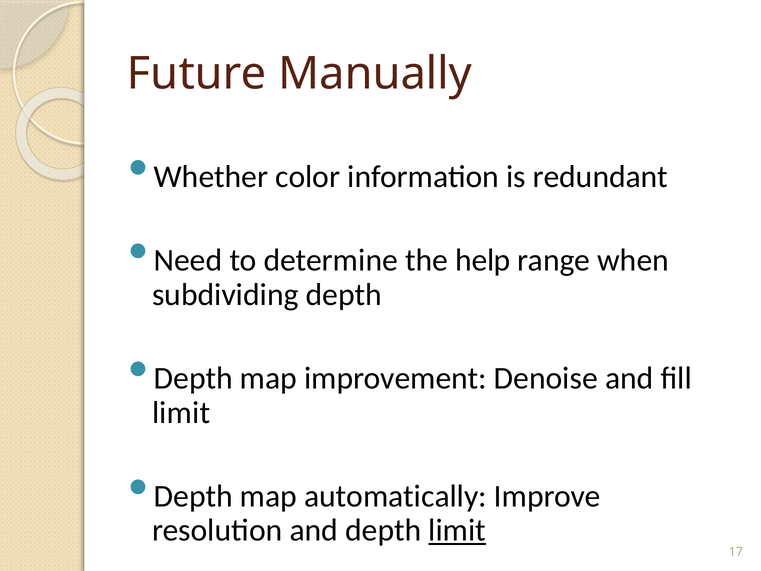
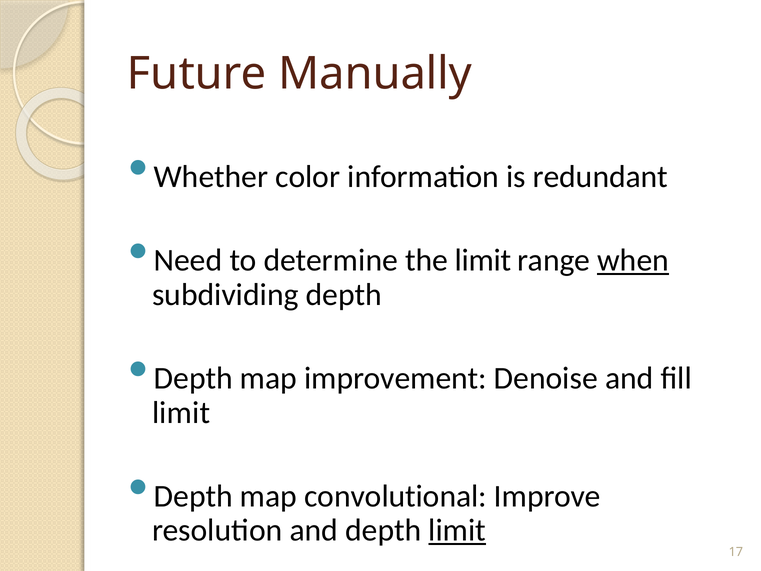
the help: help -> limit (483, 260)
when underline: none -> present (633, 260)
automatically: automatically -> convolutional (396, 496)
